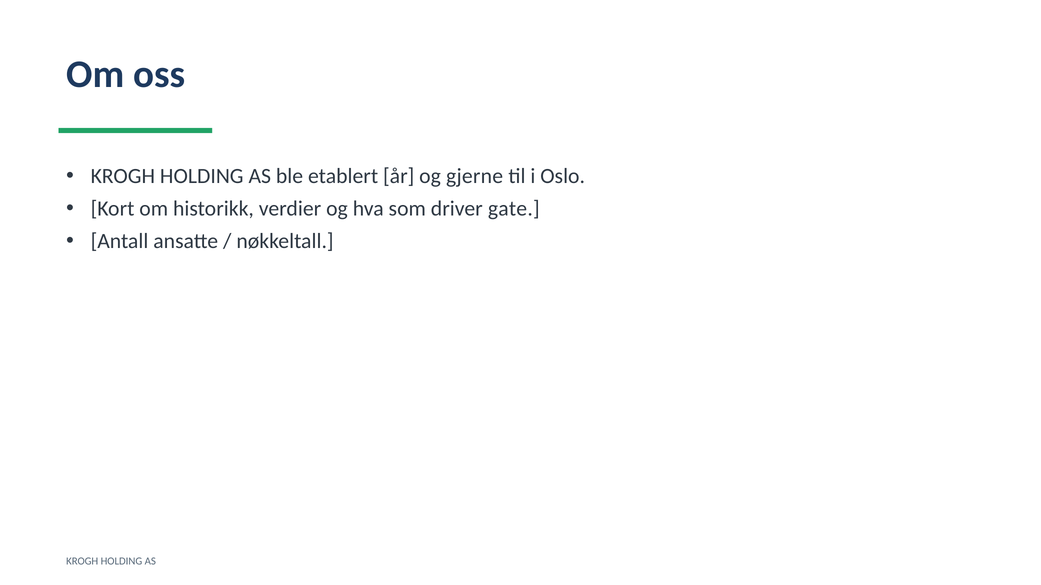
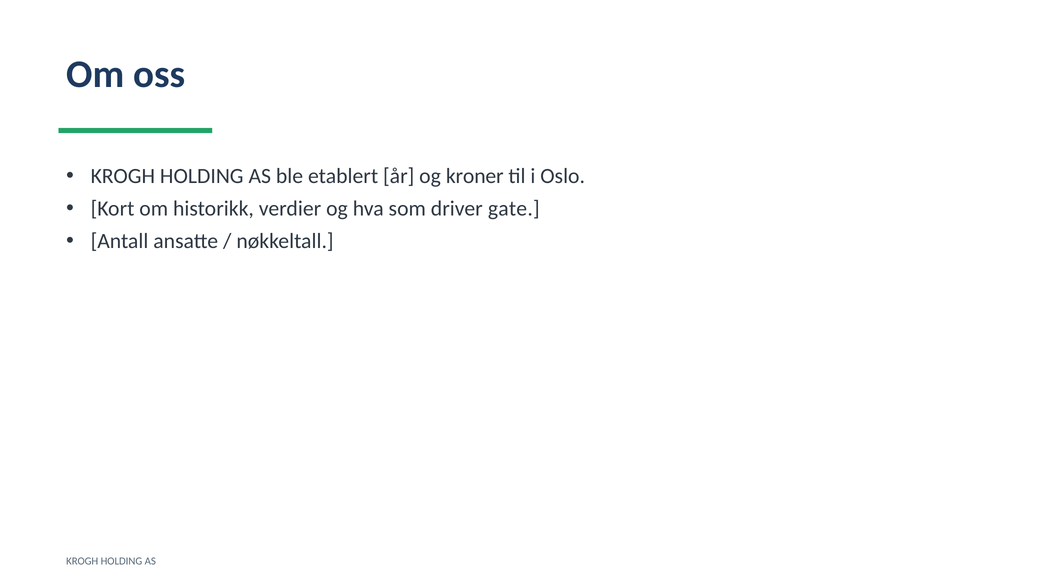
gjerne: gjerne -> kroner (475, 176)
